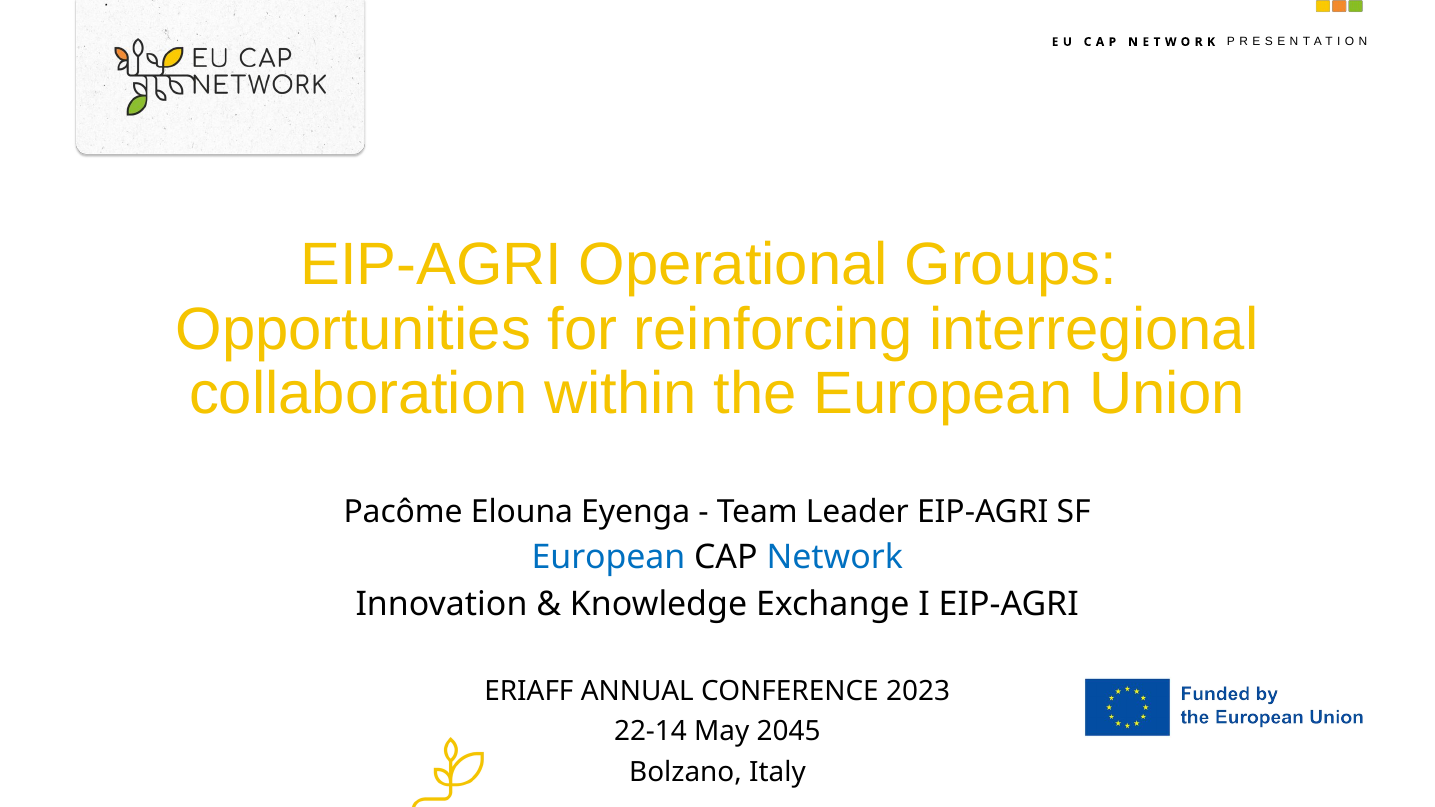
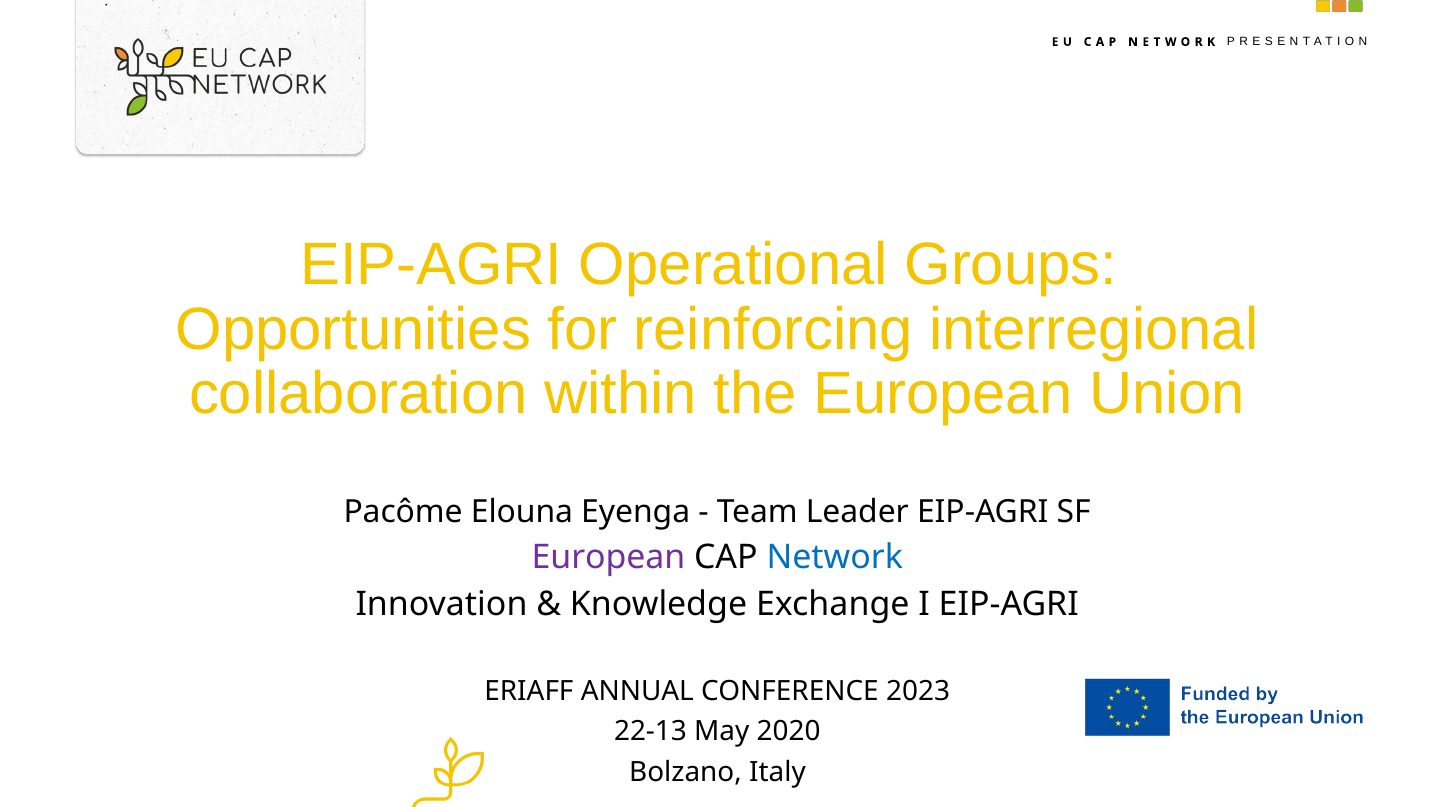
European colour: blue -> purple (608, 558)
22-14: 22-14 -> 22-13 (650, 732)
2045: 2045 -> 2020 (789, 732)
